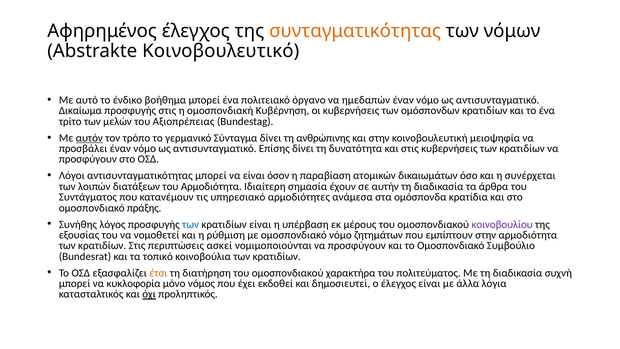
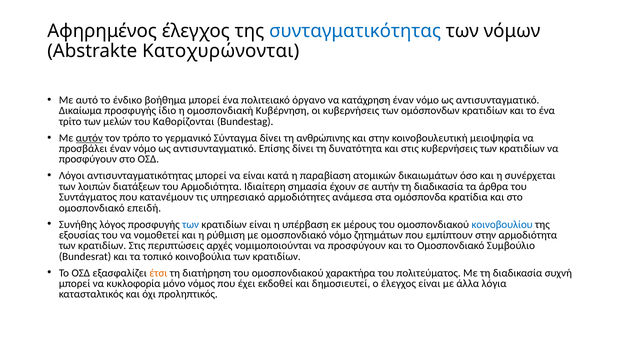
συνταγματικότητας colour: orange -> blue (355, 31)
Κοινοβουλευτικό: Κοινοβουλευτικό -> Κατοχυρώνονται (221, 51)
ημεδαπών: ημεδαπών -> κατάχρηση (366, 100)
προσφυγής στις: στις -> ίδιο (167, 111)
Αξιοπρέπειας: Αξιοπρέπειας -> Καθορίζονται (184, 121)
όσον: όσον -> κατά (278, 176)
πράξης: πράξης -> επειδή (144, 208)
κοινοβουλίου colour: purple -> blue (502, 224)
ασκεί: ασκεί -> αρχές (219, 246)
όχι underline: present -> none (149, 294)
